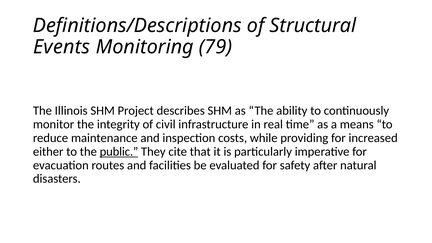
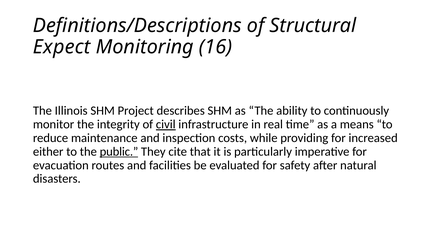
Events: Events -> Expect (62, 47)
79: 79 -> 16 (216, 47)
civil underline: none -> present (166, 124)
